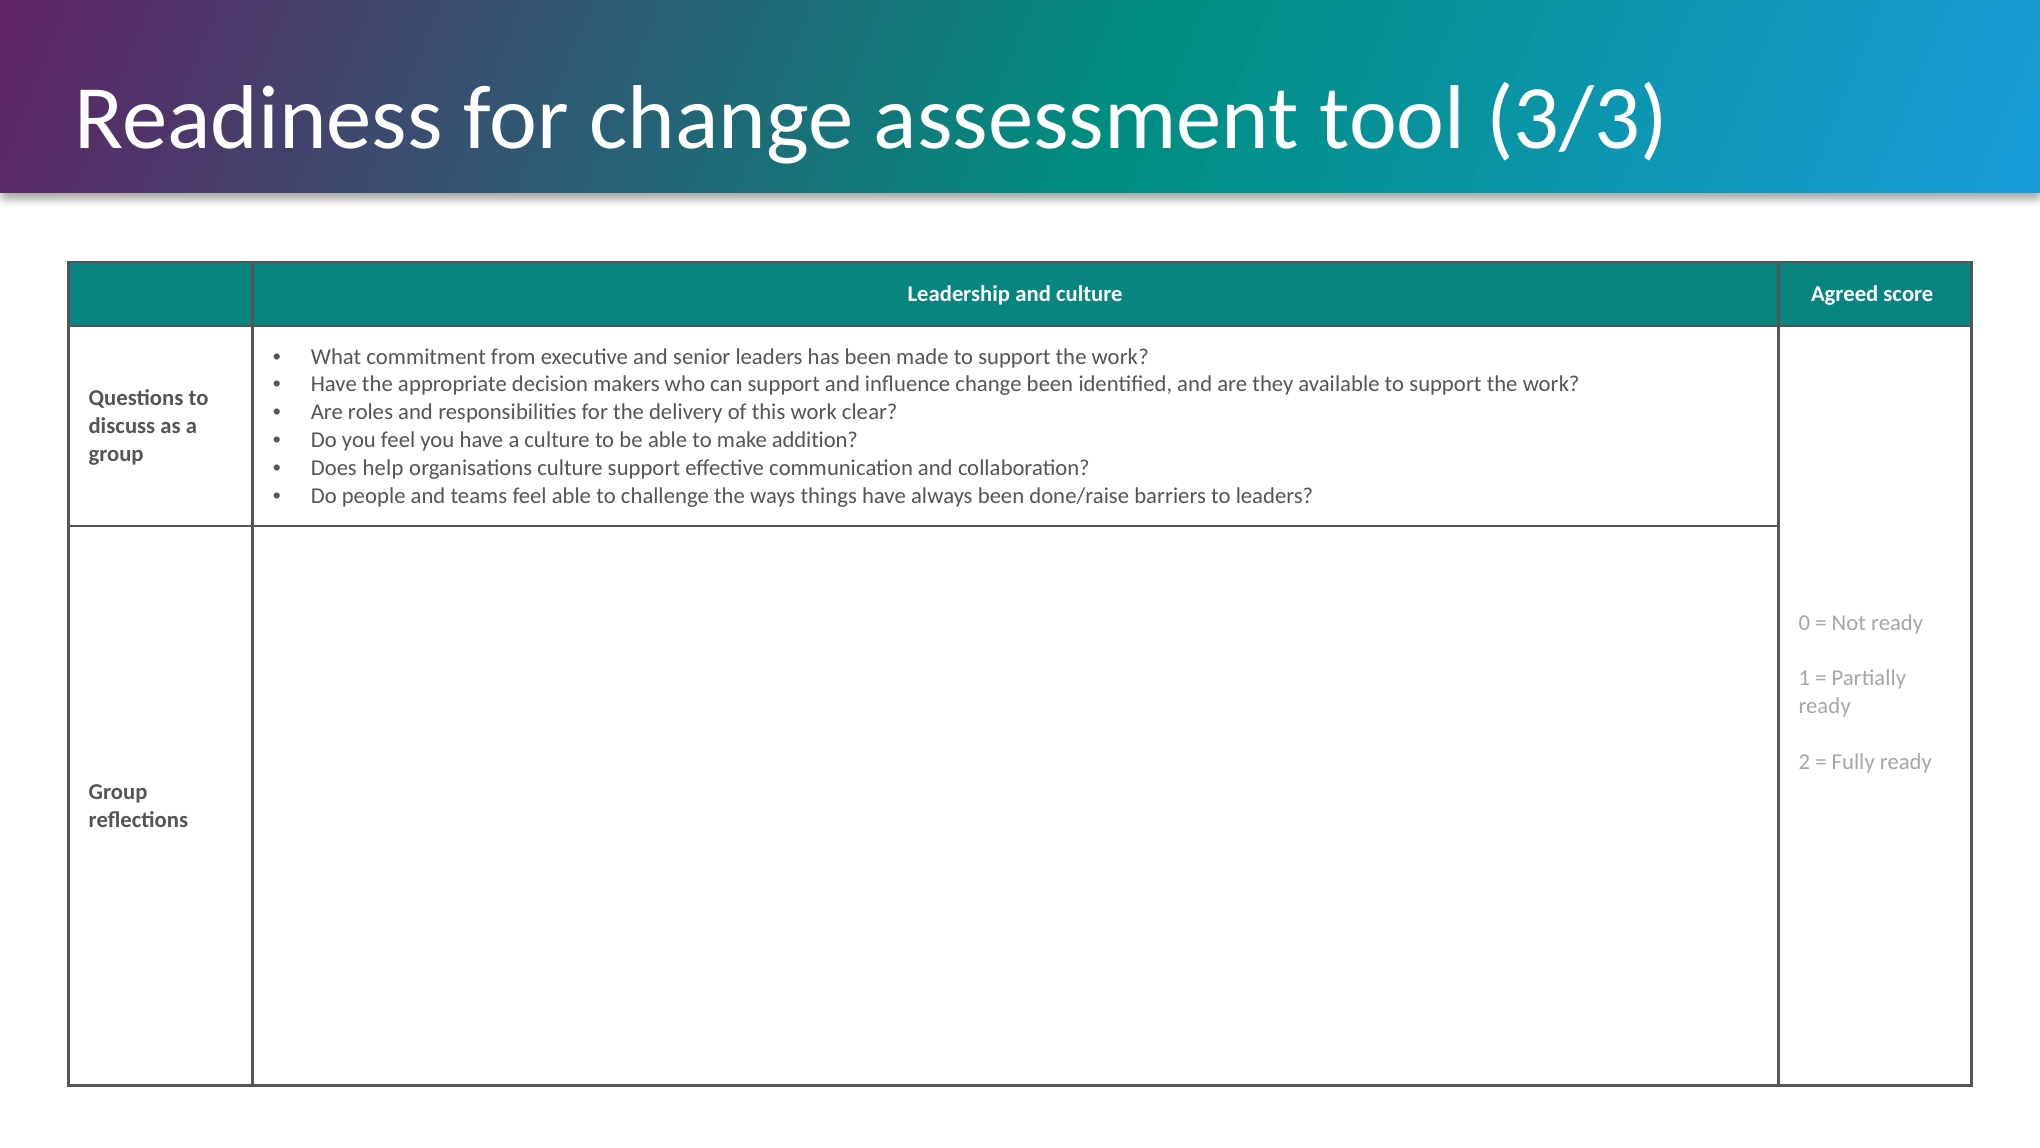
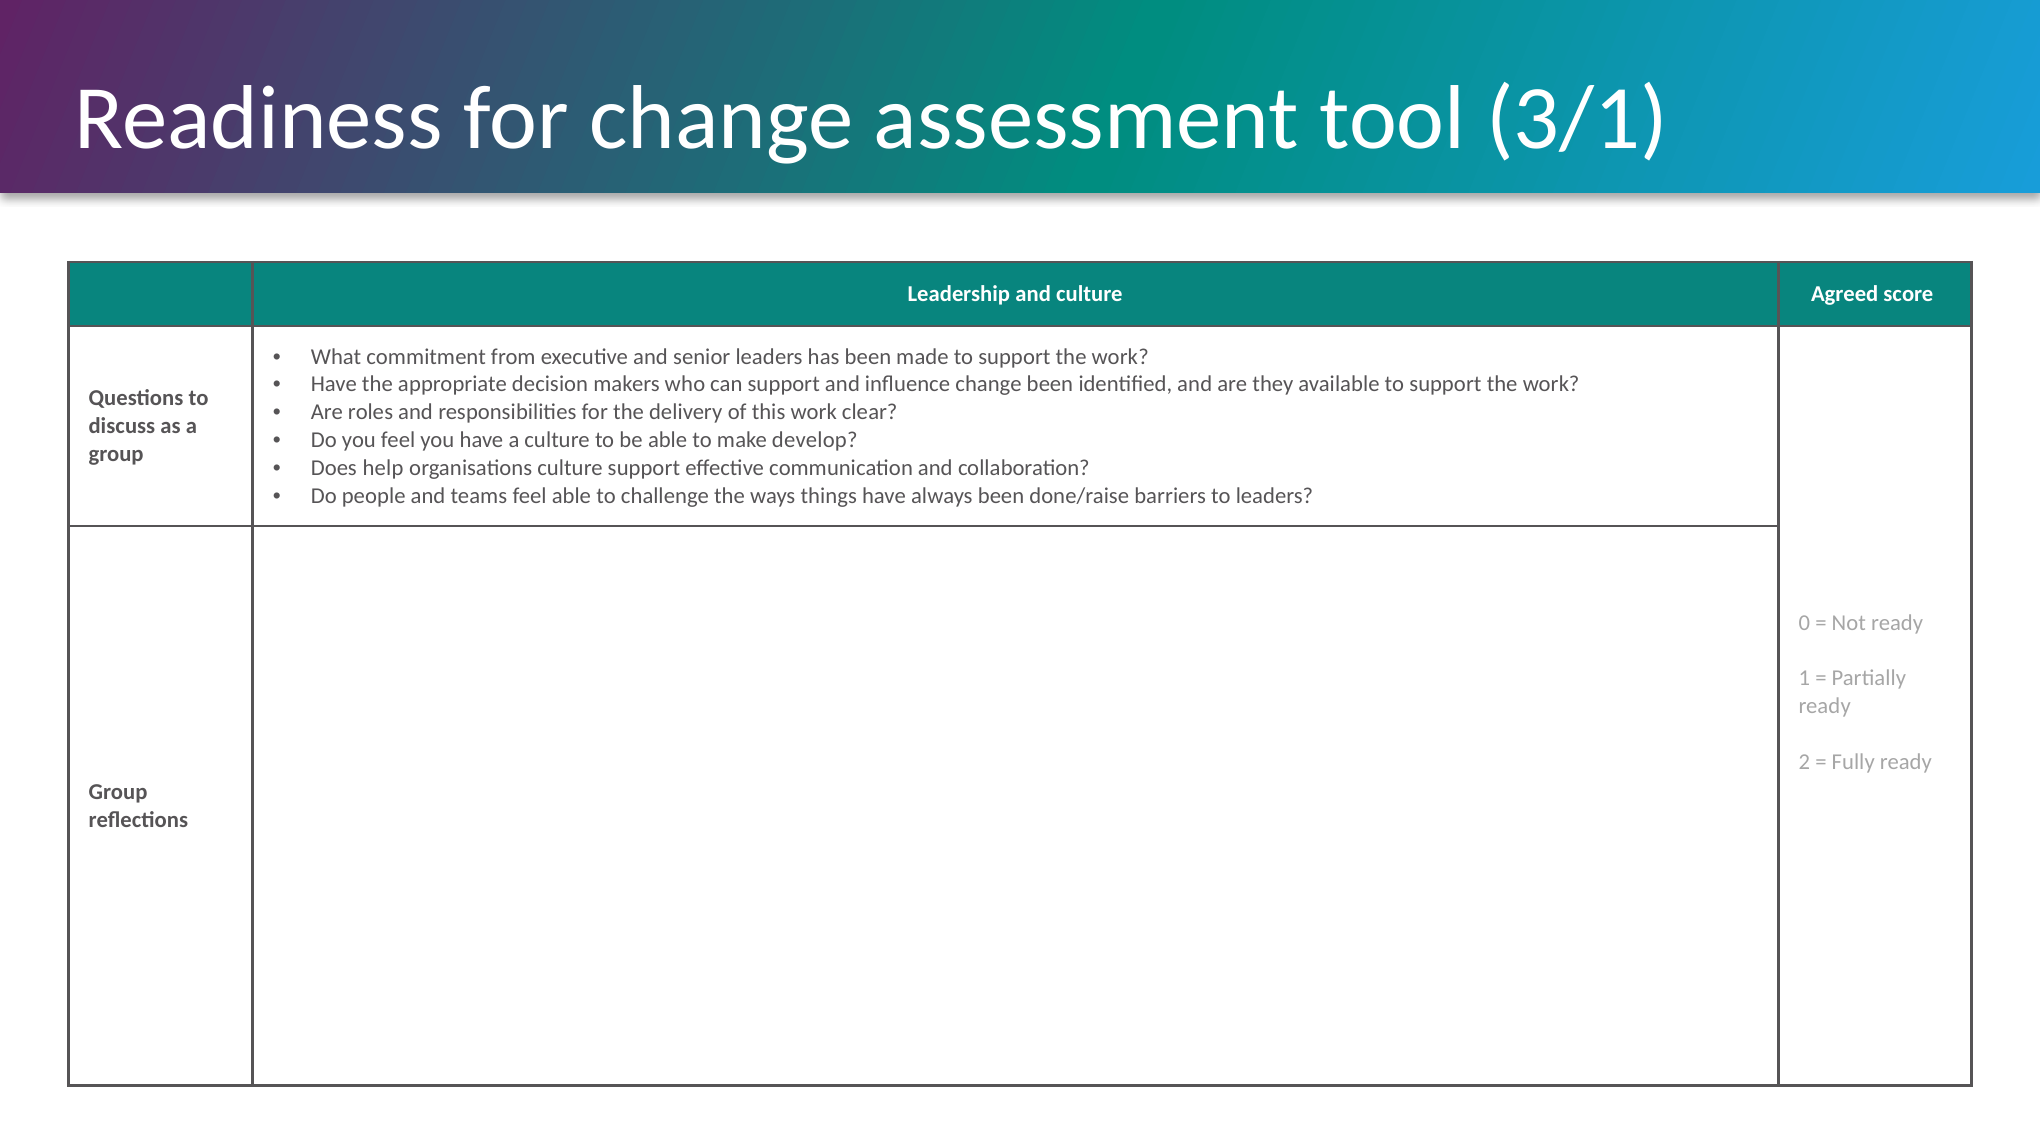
3/3: 3/3 -> 3/1 (1577, 119)
addition: addition -> develop (815, 440)
